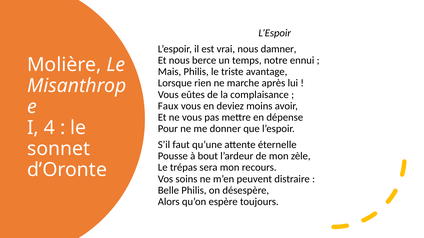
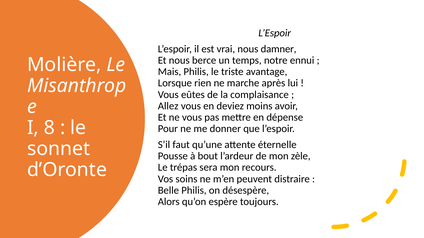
Faux: Faux -> Allez (168, 106)
4: 4 -> 8 (49, 128)
